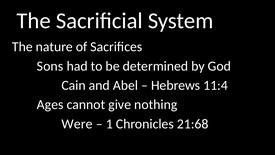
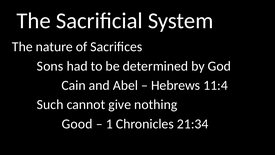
Ages: Ages -> Such (50, 104)
Were: Were -> Good (77, 124)
21:68: 21:68 -> 21:34 (193, 124)
